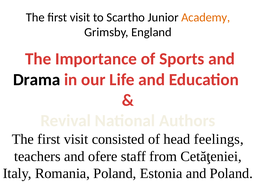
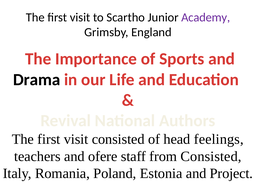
Academy colour: orange -> purple (206, 17)
from Cetăţeniei: Cetăţeniei -> Consisted (211, 156)
and Poland: Poland -> Project (231, 173)
